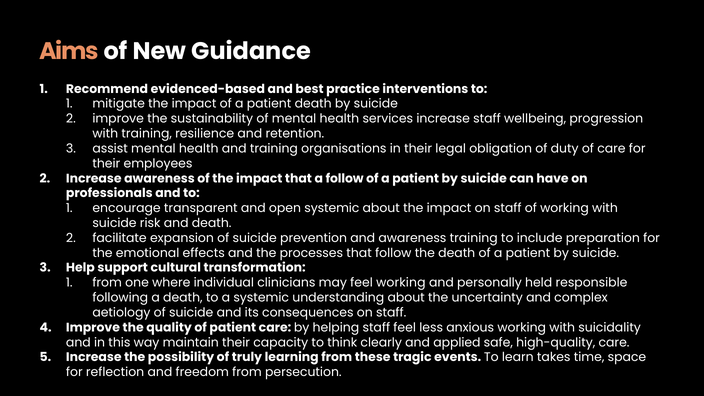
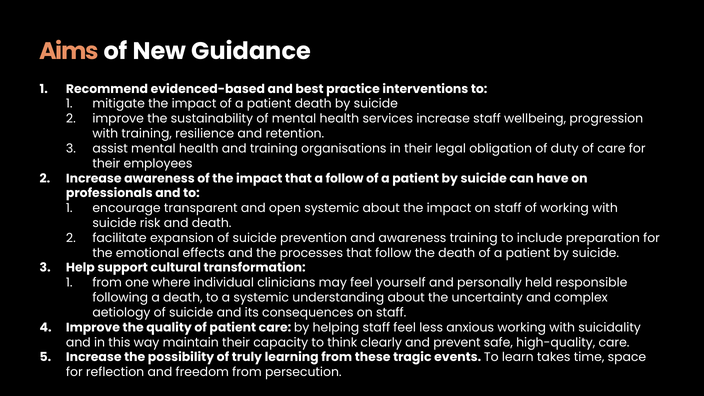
feel working: working -> yourself (401, 283)
applied: applied -> prevent (457, 342)
